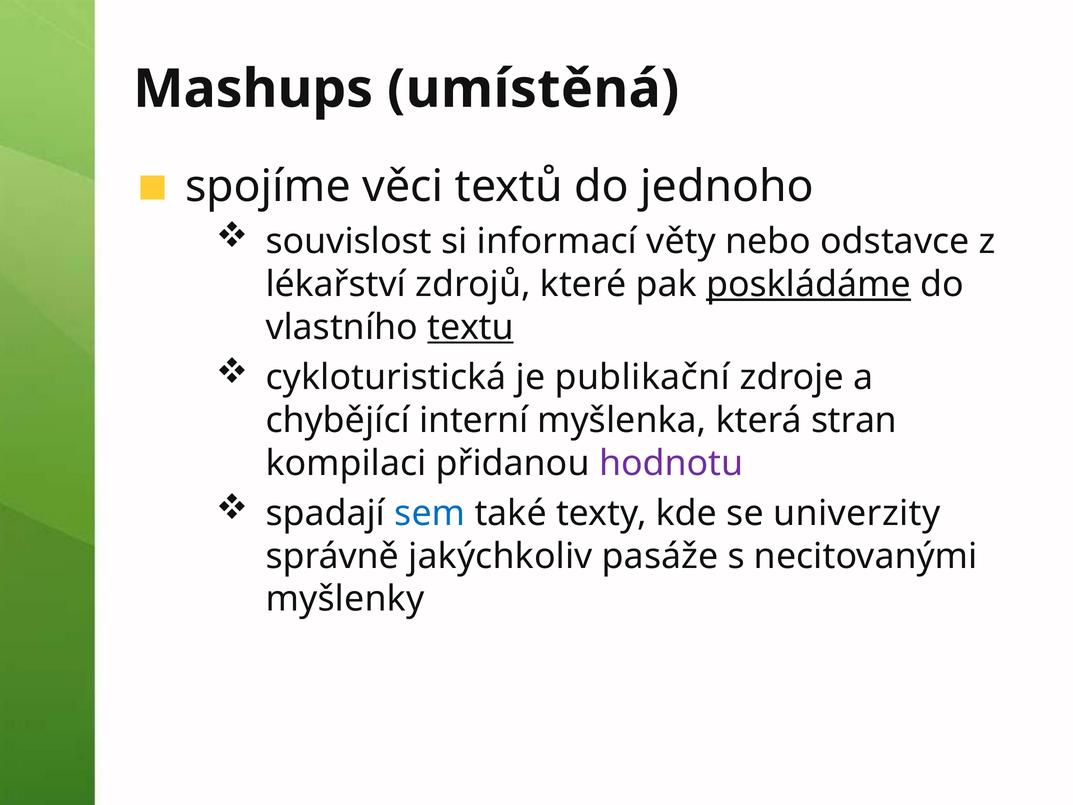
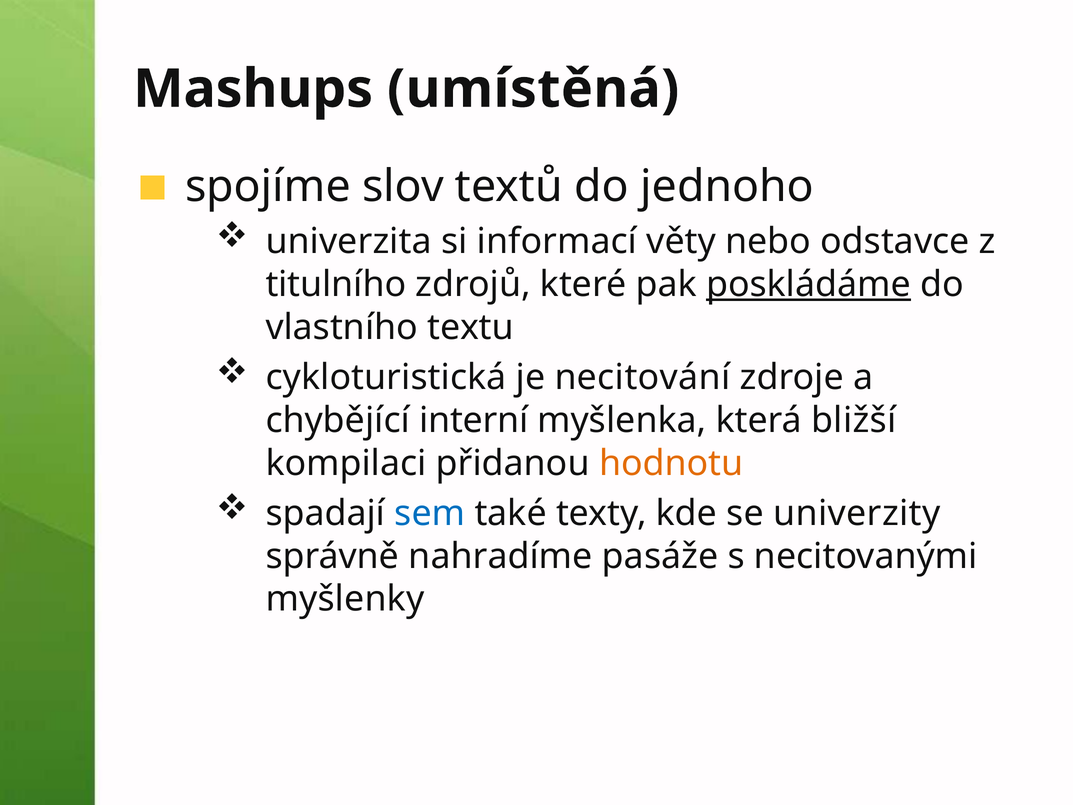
věci: věci -> slov (403, 187)
souvislost: souvislost -> univerzita (349, 241)
lékařství: lékařství -> titulního (336, 284)
textu underline: present -> none (471, 327)
publikační: publikační -> necitování (642, 377)
stran: stran -> bližší (854, 420)
hodnotu colour: purple -> orange (671, 463)
jakýchkoliv: jakýchkoliv -> nahradíme (501, 556)
